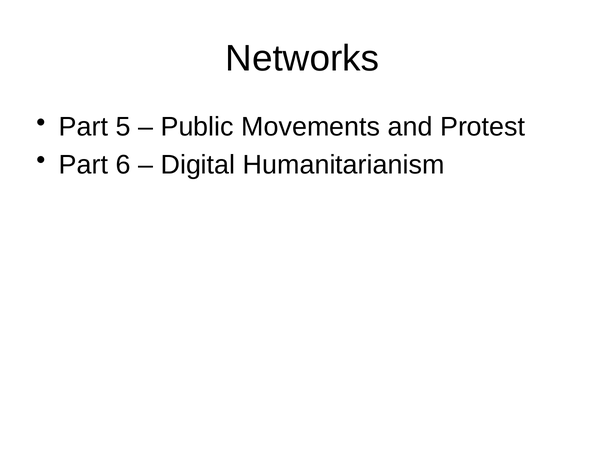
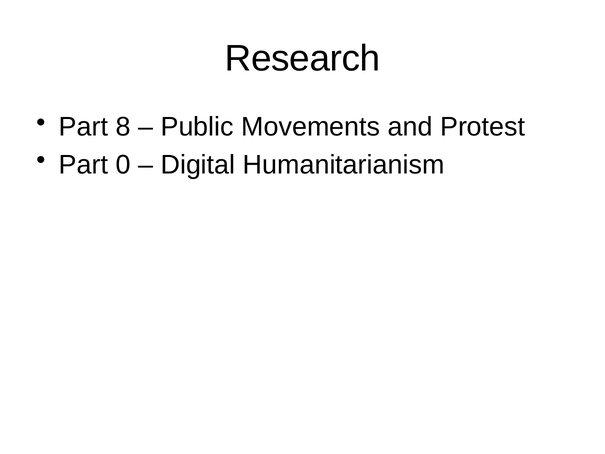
Networks: Networks -> Research (303, 59)
5: 5 -> 8 (123, 127)
6: 6 -> 0 (123, 165)
